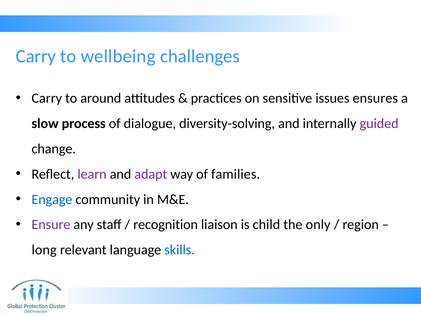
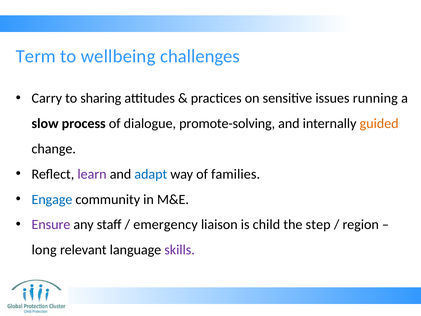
Carry: Carry -> Term (36, 56)
around: around -> sharing (101, 98)
ensures: ensures -> running (375, 98)
diversity-solving: diversity-solving -> promote-solving (227, 123)
guided colour: purple -> orange (379, 123)
adapt colour: purple -> blue (151, 174)
recognition: recognition -> emergency (165, 225)
only: only -> step (318, 225)
skills colour: blue -> purple (180, 250)
